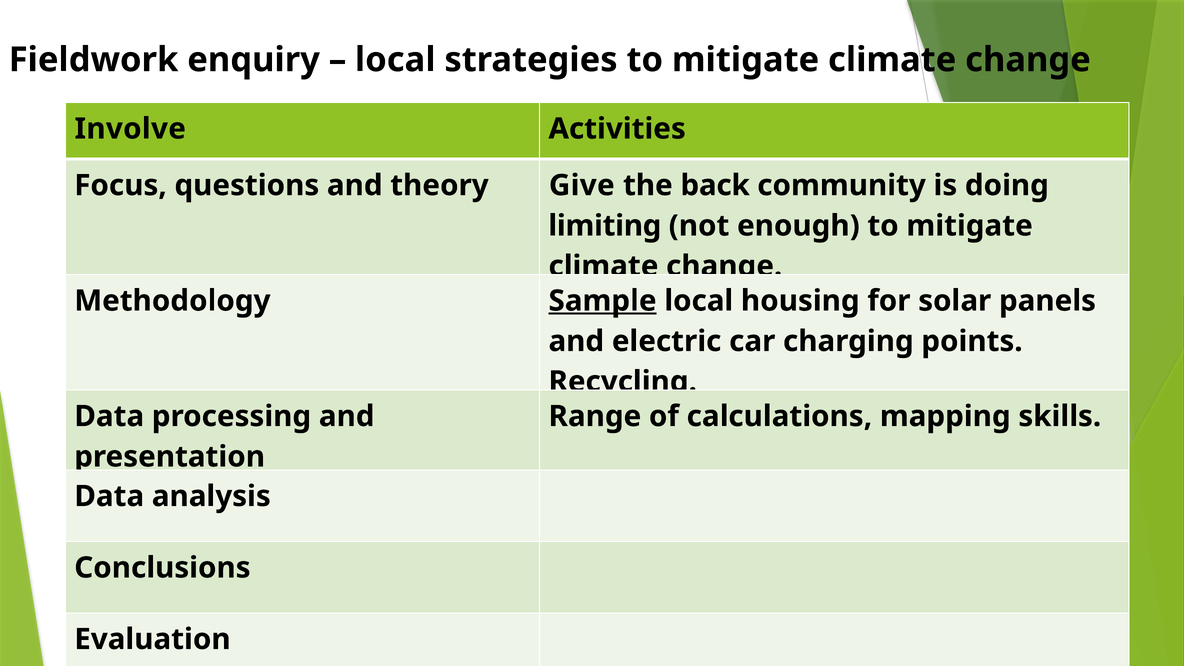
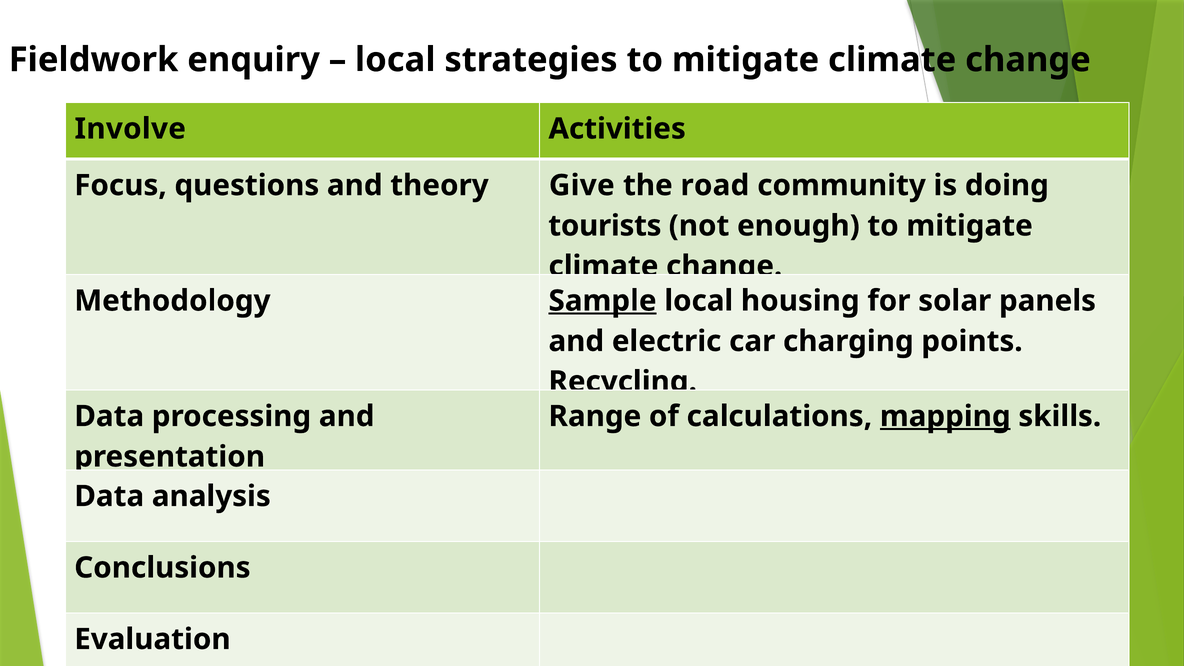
back: back -> road (715, 185)
limiting: limiting -> tourists (605, 226)
mapping underline: none -> present (945, 416)
